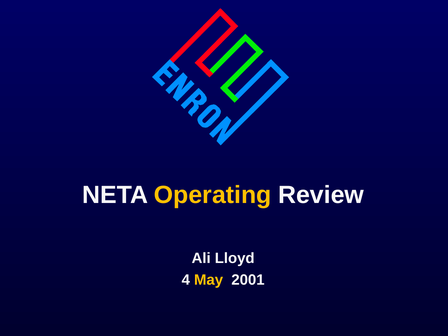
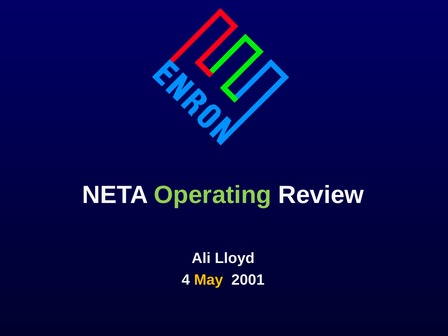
Operating colour: yellow -> light green (213, 195)
